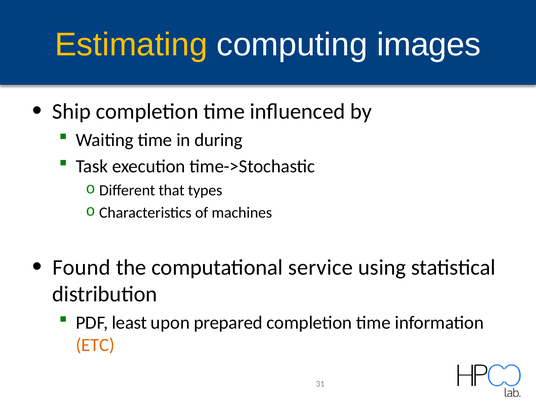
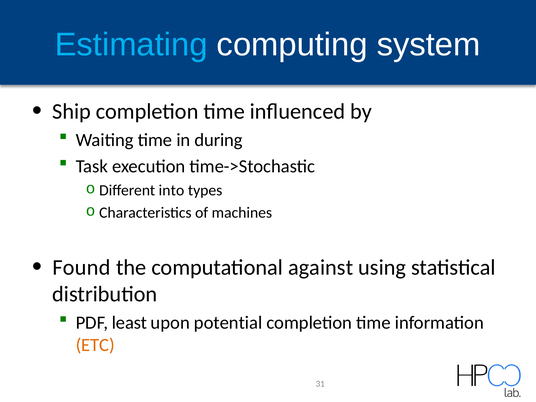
Estimating colour: yellow -> light blue (131, 45)
images: images -> system (429, 45)
that: that -> into (171, 190)
service: service -> against (321, 267)
prepared: prepared -> potential (228, 323)
